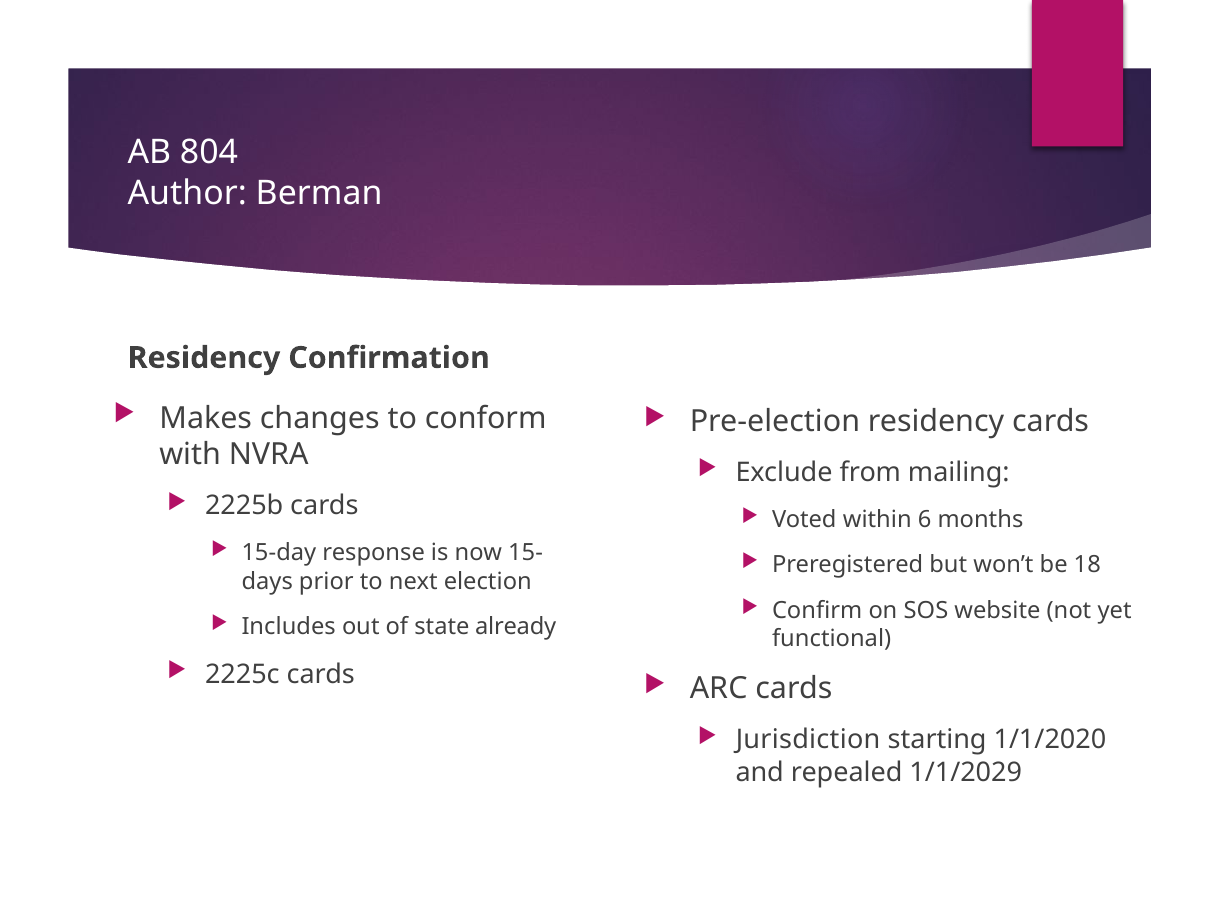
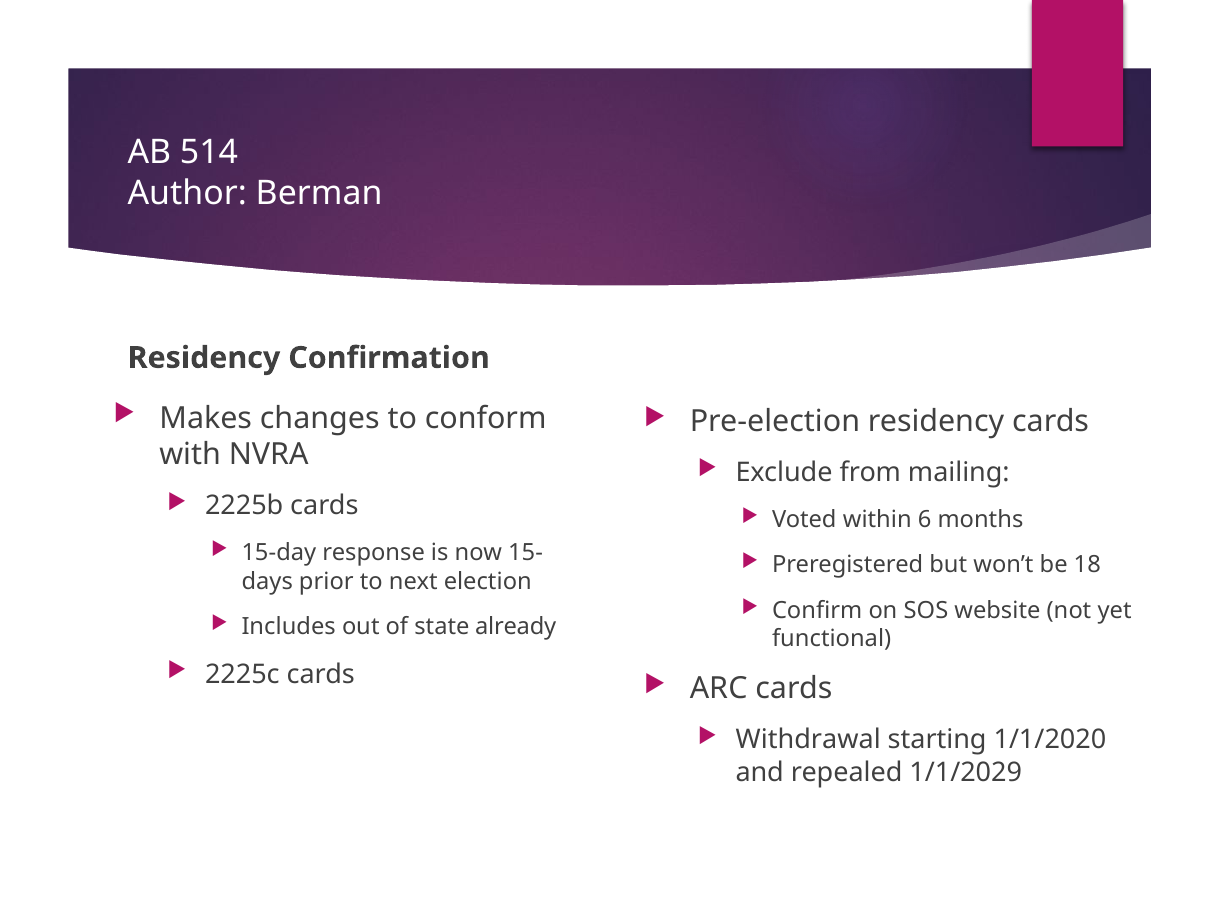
804: 804 -> 514 (209, 153)
Jurisdiction: Jurisdiction -> Withdrawal (808, 740)
